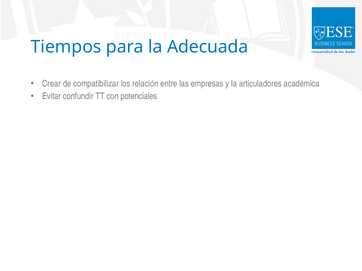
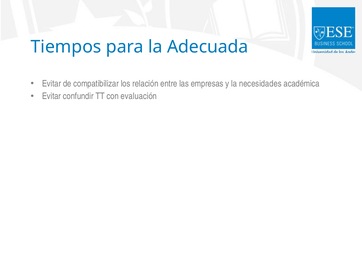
Crear: Crear -> Evitar (52, 84)
articuladores: articuladores -> necesidades (260, 84)
potenciales: potenciales -> evaluación (139, 96)
